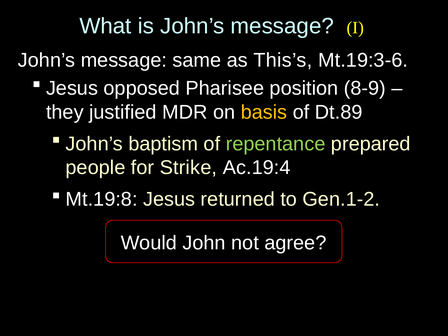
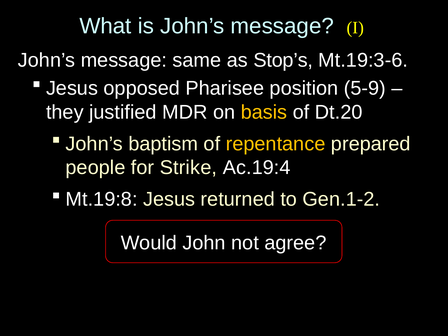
This’s: This’s -> Stop’s (283, 60)
8-9: 8-9 -> 5-9 (365, 88)
Dt.89: Dt.89 -> Dt.20 (339, 112)
repentance colour: light green -> yellow (276, 144)
